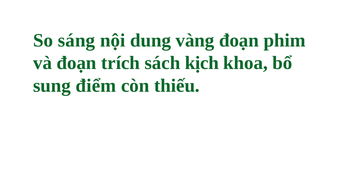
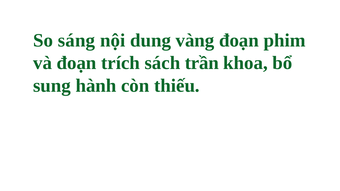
kịch: kịch -> trần (202, 63)
điểm: điểm -> hành (96, 86)
